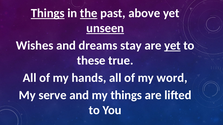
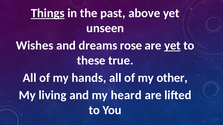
the underline: present -> none (89, 13)
unseen underline: present -> none (105, 28)
stay: stay -> rose (131, 46)
word: word -> other (172, 78)
serve: serve -> living (53, 95)
my things: things -> heard (126, 95)
